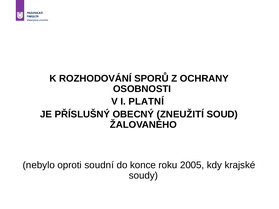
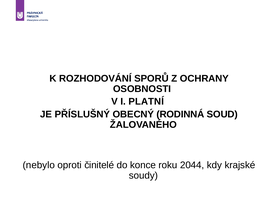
ZNEUŽITÍ: ZNEUŽITÍ -> RODINNÁ (180, 114)
soudní: soudní -> činitelé (99, 165)
2005: 2005 -> 2044 (192, 165)
